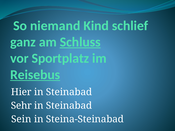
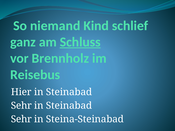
Sportplatz: Sportplatz -> Brennholz (60, 58)
Reisebus underline: present -> none (35, 75)
Sein: Sein -> Sehr (21, 119)
